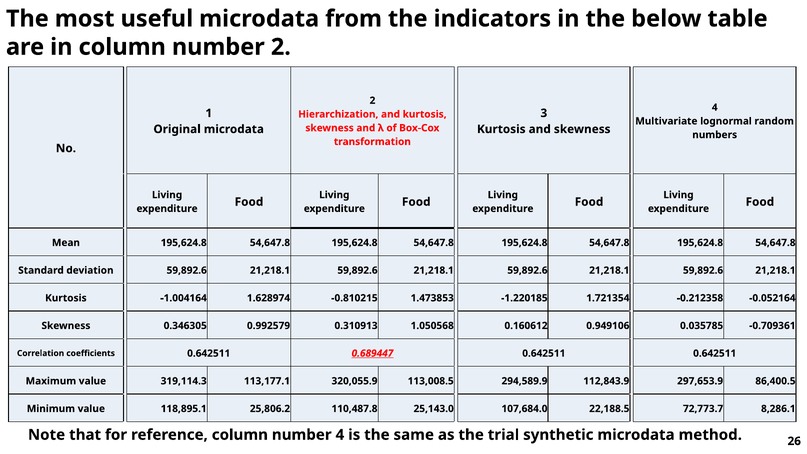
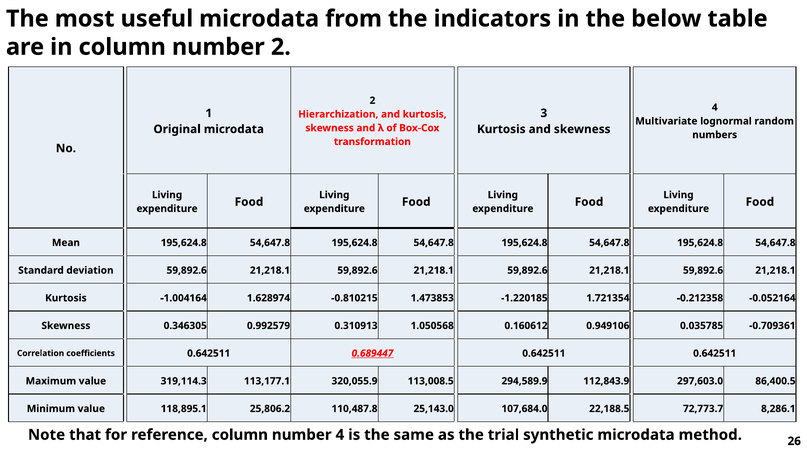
297,653.9: 297,653.9 -> 297,603.0 (700, 381)
